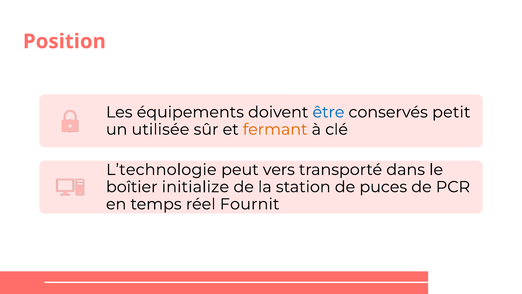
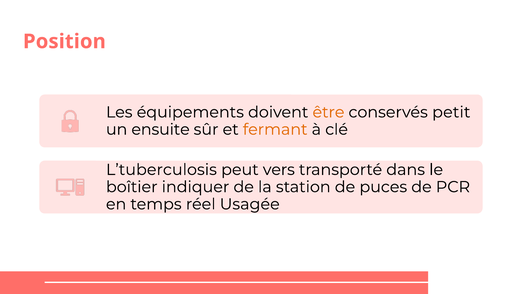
être colour: blue -> orange (328, 112)
utilisée: utilisée -> ensuite (161, 129)
L’technologie: L’technologie -> L’tuberculosis (161, 169)
initialize: initialize -> indiquer (195, 187)
Fournit: Fournit -> Usagée (250, 204)
